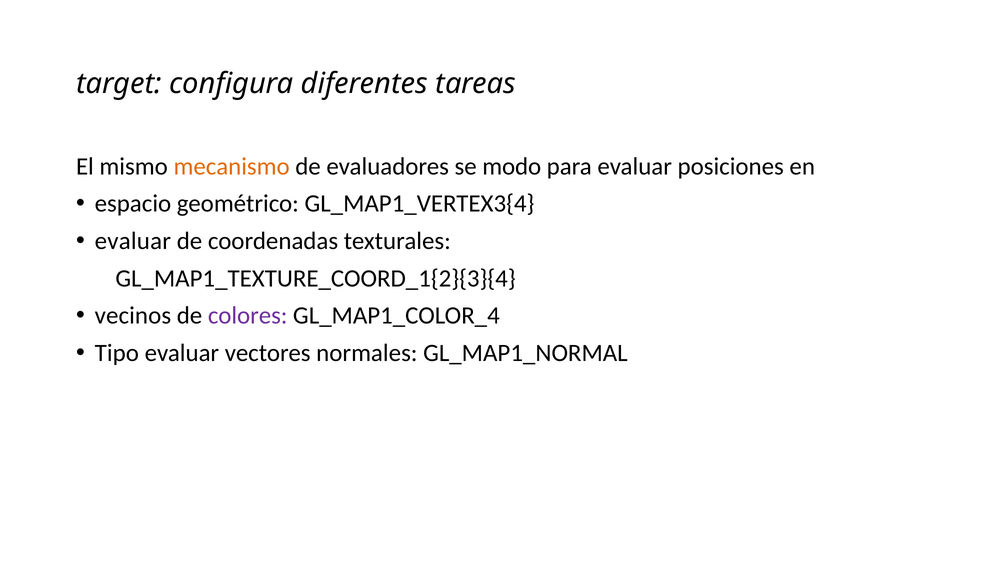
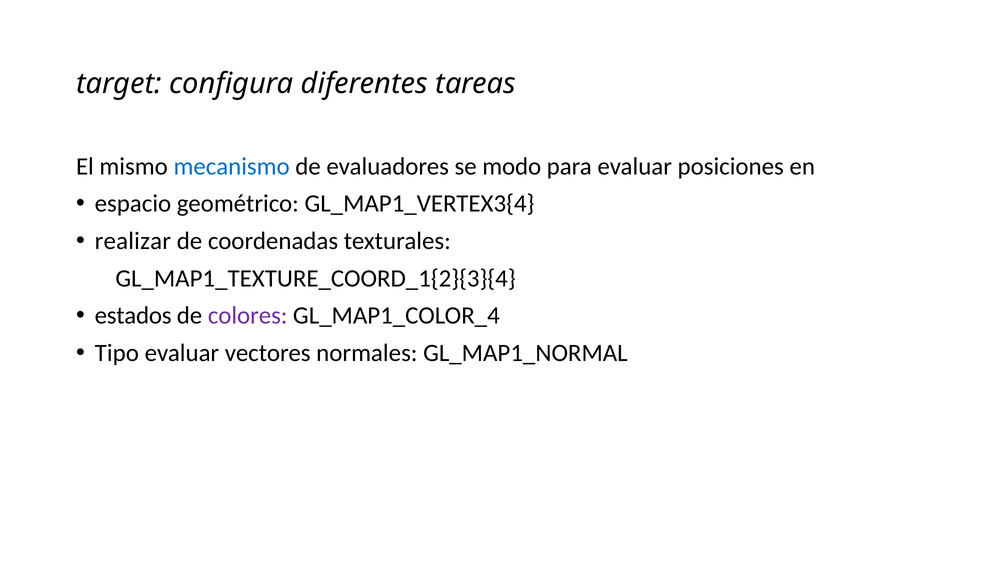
mecanismo colour: orange -> blue (232, 166)
evaluar: evaluar -> realizar (133, 241)
vecinos: vecinos -> estados (133, 316)
